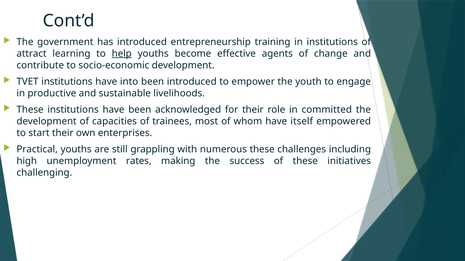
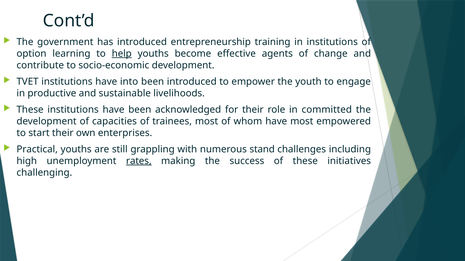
attract: attract -> option (32, 54)
have itself: itself -> most (302, 122)
numerous these: these -> stand (262, 150)
rates underline: none -> present (139, 161)
